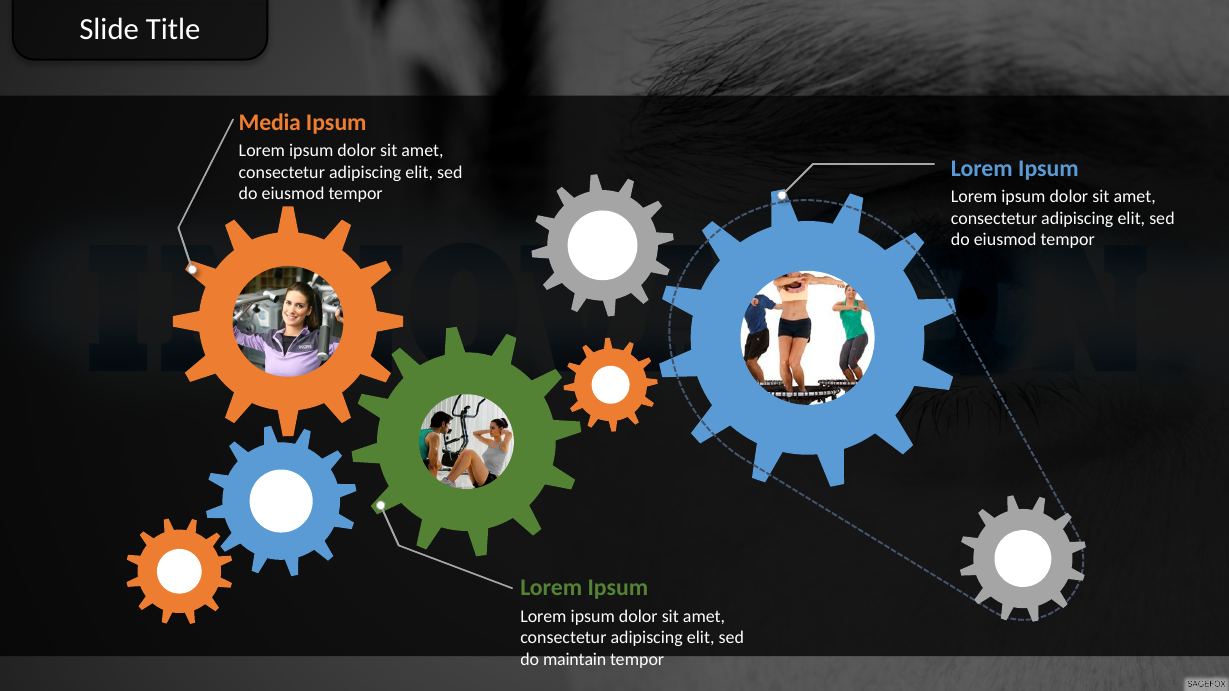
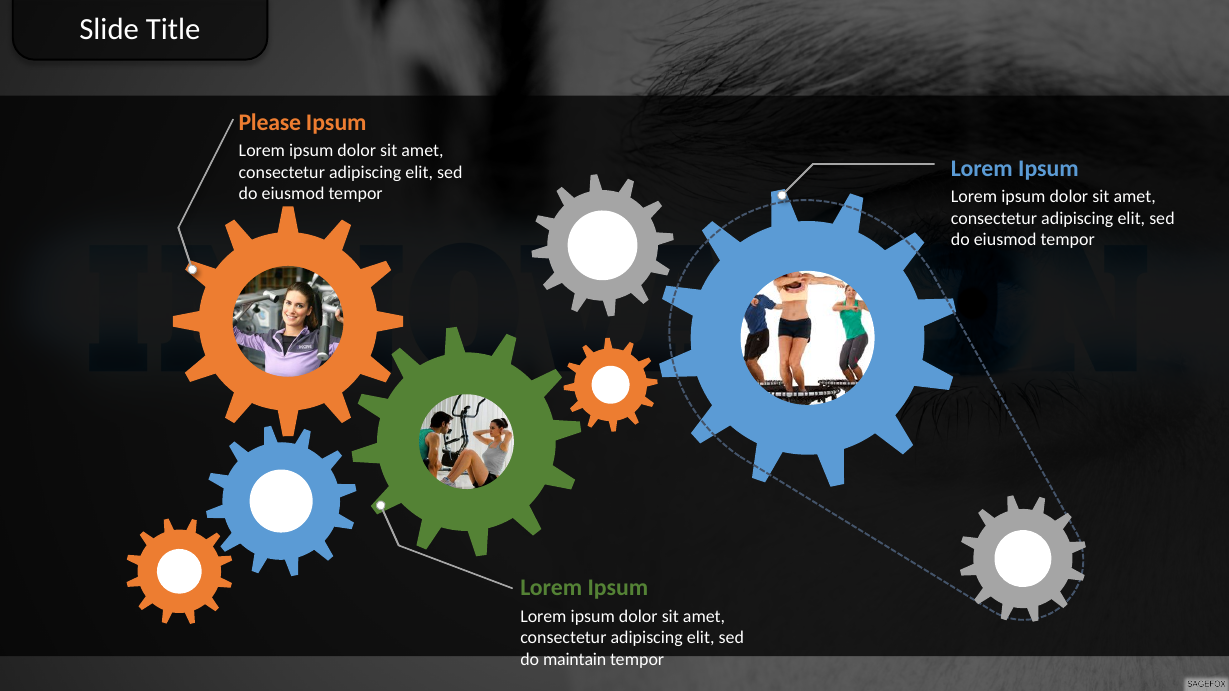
Media: Media -> Please (270, 123)
